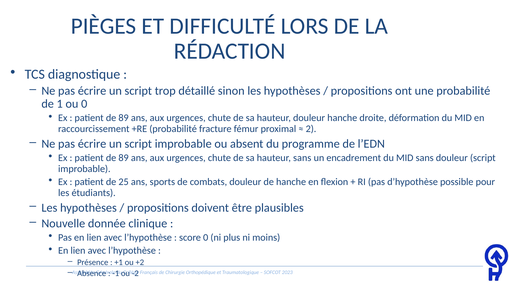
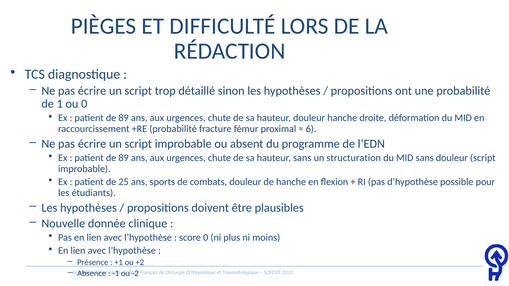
2: 2 -> 6 (311, 129)
encadrement: encadrement -> structuration (354, 158)
